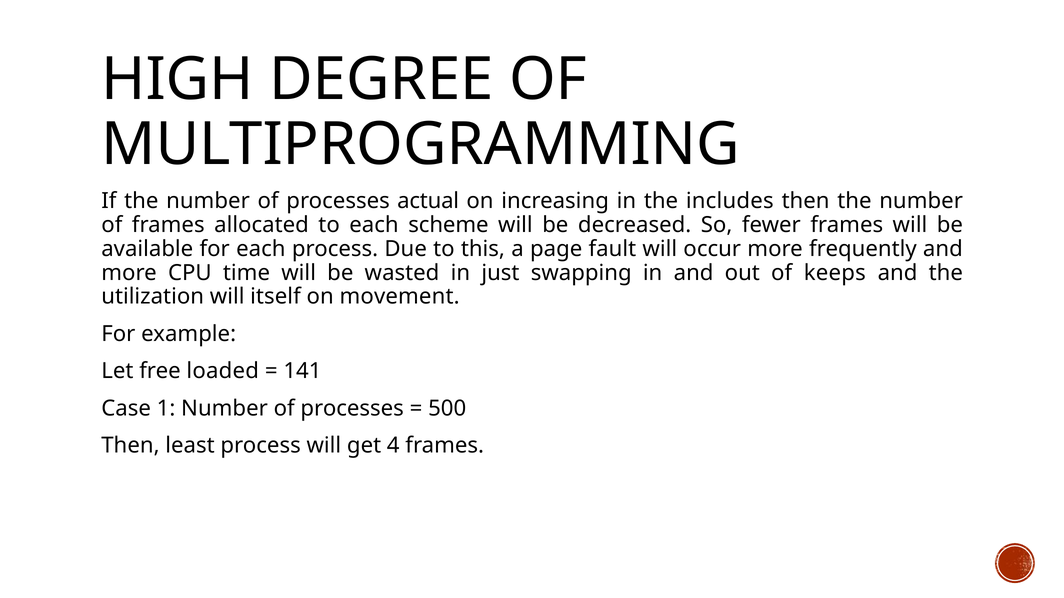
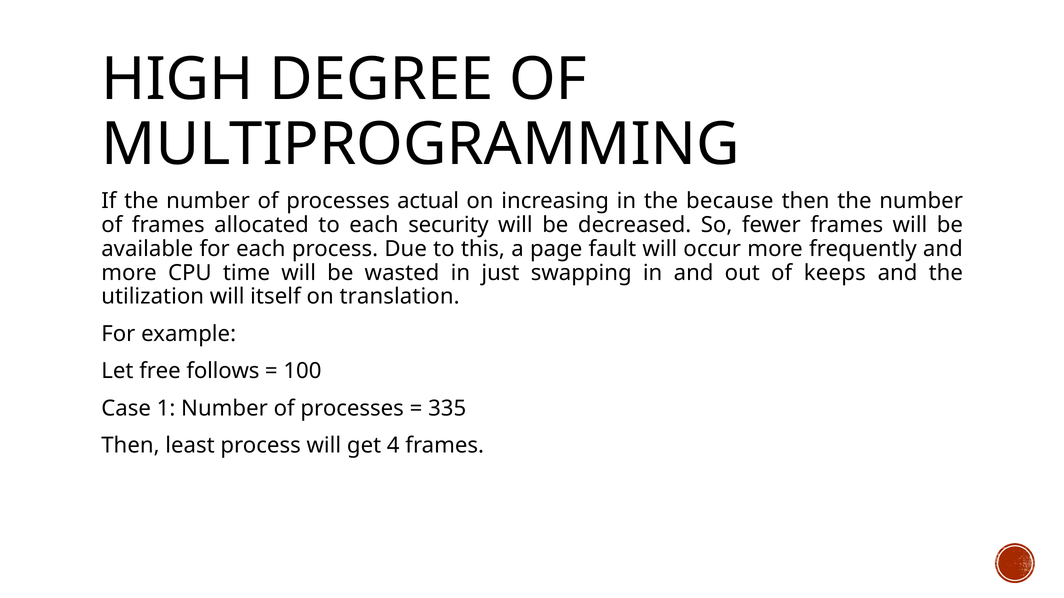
includes: includes -> because (730, 201)
scheme: scheme -> security (448, 225)
movement: movement -> translation (400, 297)
loaded: loaded -> follows (223, 371)
141: 141 -> 100 (302, 371)
500: 500 -> 335 (447, 409)
